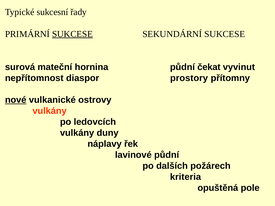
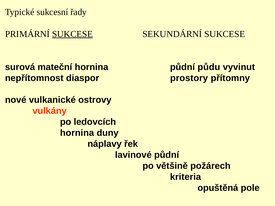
čekat: čekat -> půdu (209, 67)
nové underline: present -> none (16, 100)
vulkány: vulkány -> hornina (77, 133)
dalších: dalších -> většině (172, 166)
